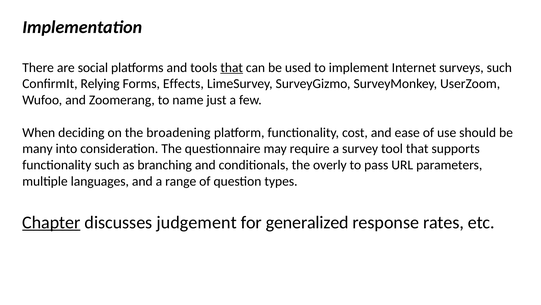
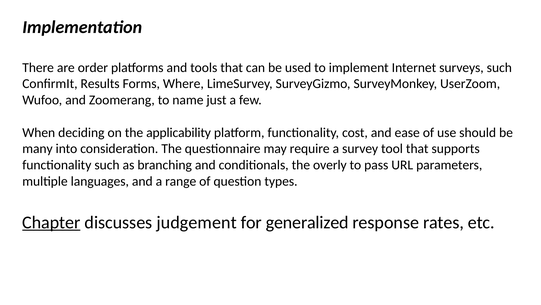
social: social -> order (93, 67)
that underline: present -> none (232, 67)
Relying: Relying -> Results (100, 84)
Effects: Effects -> Where (183, 84)
broadening: broadening -> applicability (179, 132)
